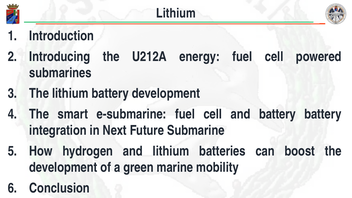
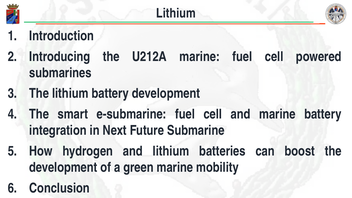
U212A energy: energy -> marine (200, 57)
and battery: battery -> marine (277, 114)
